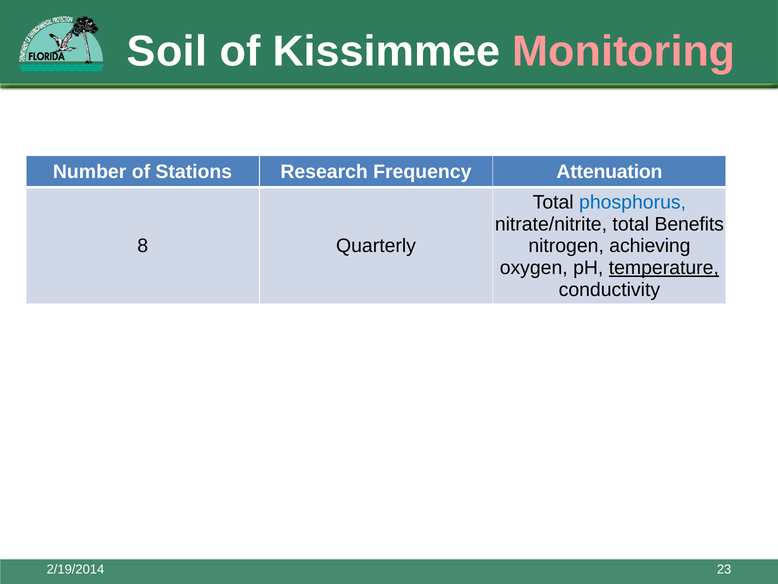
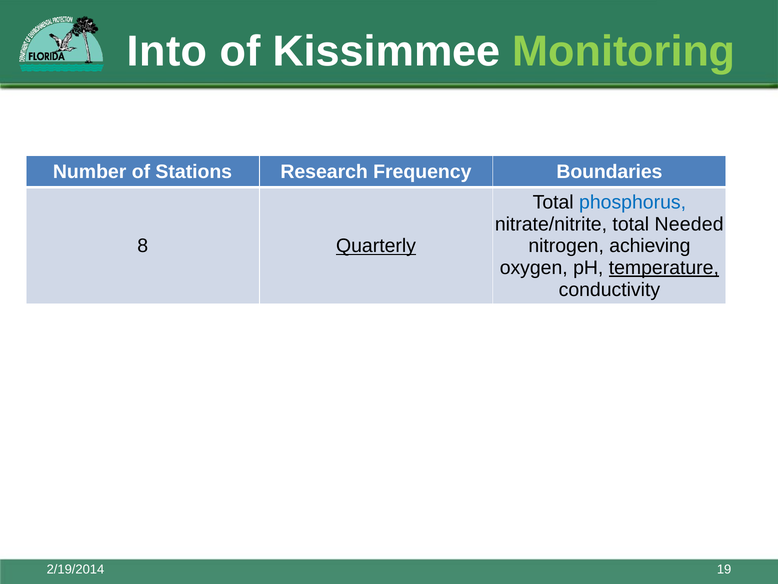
Soil: Soil -> Into (167, 52)
Monitoring colour: pink -> light green (624, 52)
Attenuation: Attenuation -> Boundaries (609, 172)
Benefits: Benefits -> Needed (689, 224)
Quarterly underline: none -> present (376, 246)
23: 23 -> 19 (724, 569)
